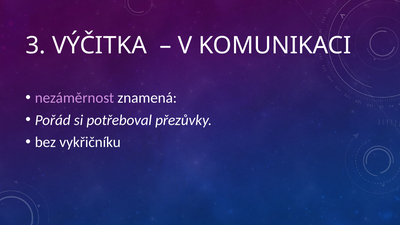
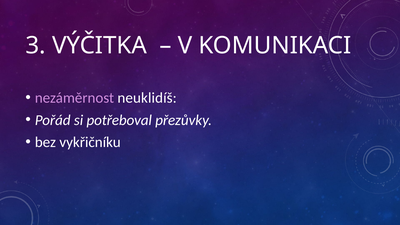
znamená: znamená -> neuklidíš (147, 98)
